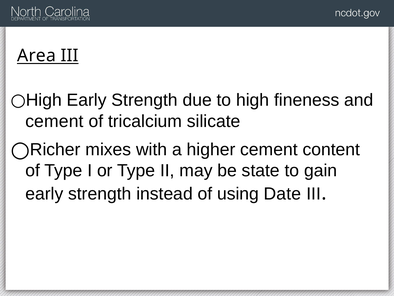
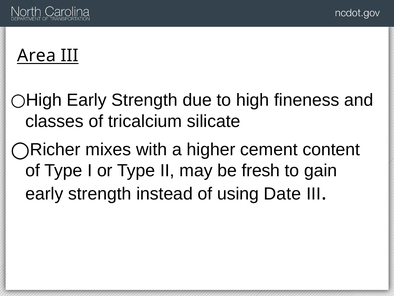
cement: cement -> classes (55, 121)
state: state -> fresh (261, 170)
